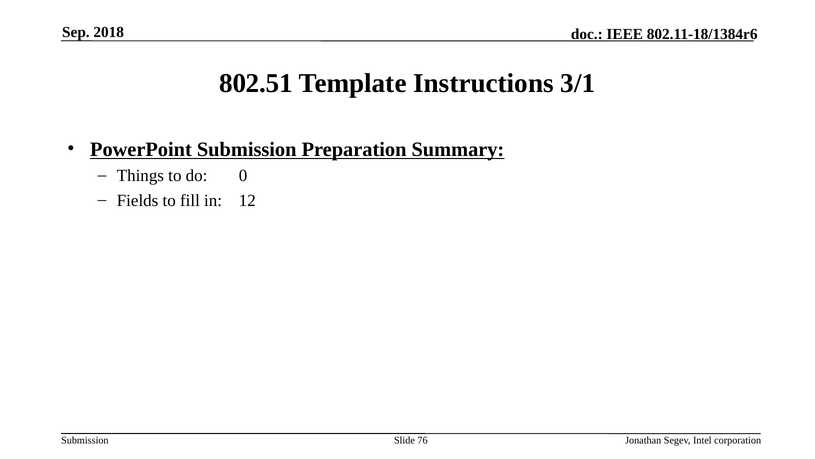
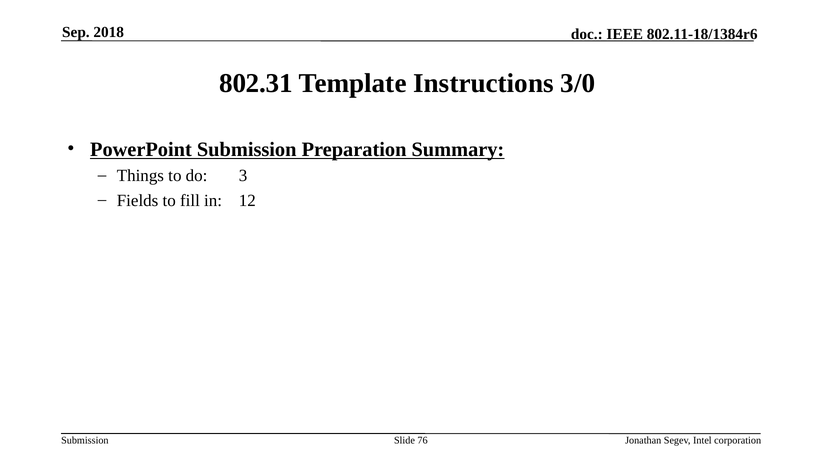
802.51: 802.51 -> 802.31 (256, 83)
3/1: 3/1 -> 3/0 (578, 83)
0: 0 -> 3 (243, 176)
